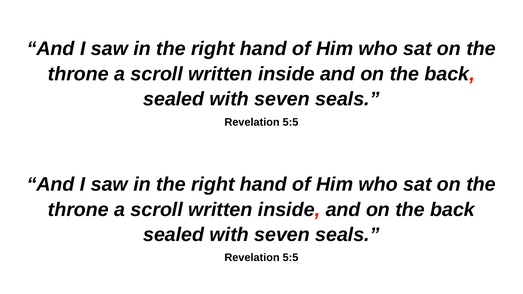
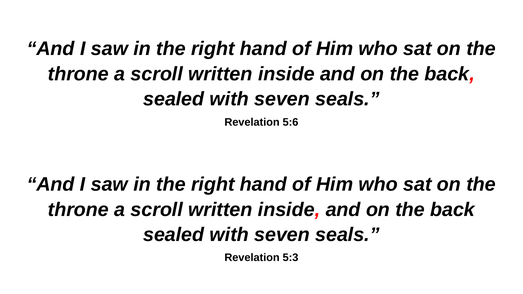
5:5: 5:5 -> 5:6 (290, 122)
5:5: 5:5 -> 5:3 (290, 258)
